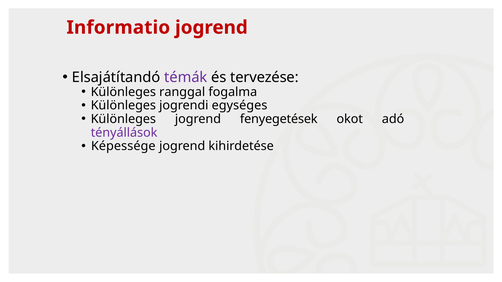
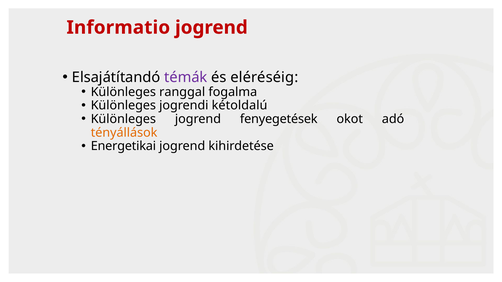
tervezése: tervezése -> eléréséig (264, 77)
egységes: egységes -> kétoldalú (240, 106)
tényállások colour: purple -> orange (124, 133)
Képessége: Képessége -> Energetikai (123, 146)
